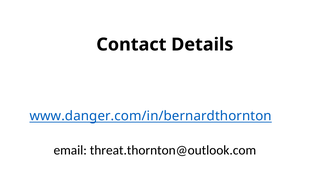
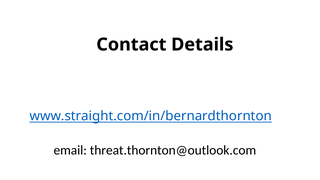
www.danger.com/in/bernardthornton: www.danger.com/in/bernardthornton -> www.straight.com/in/bernardthornton (151, 116)
